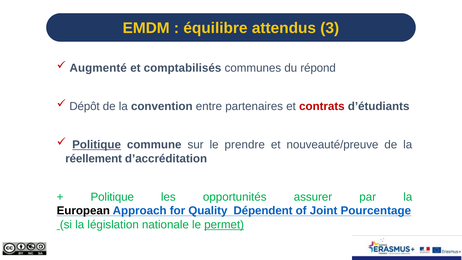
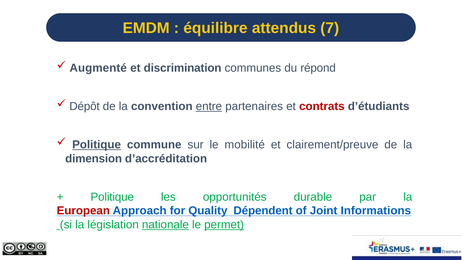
3: 3 -> 7 (330, 28)
comptabilisés: comptabilisés -> discrimination (183, 68)
entre underline: none -> present (209, 106)
prendre: prendre -> mobilité (245, 145)
nouveauté/preuve: nouveauté/preuve -> clairement/preuve (332, 145)
réellement: réellement -> dimension (94, 158)
assurer: assurer -> durable (313, 197)
European colour: black -> red (83, 211)
Pourcentage: Pourcentage -> Informations (376, 211)
nationale underline: none -> present (165, 225)
